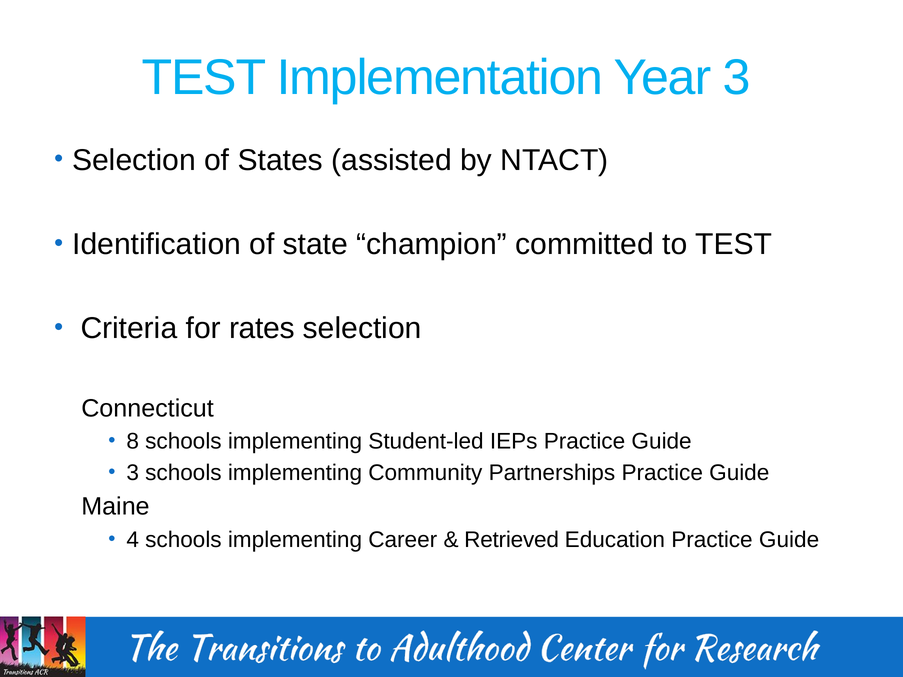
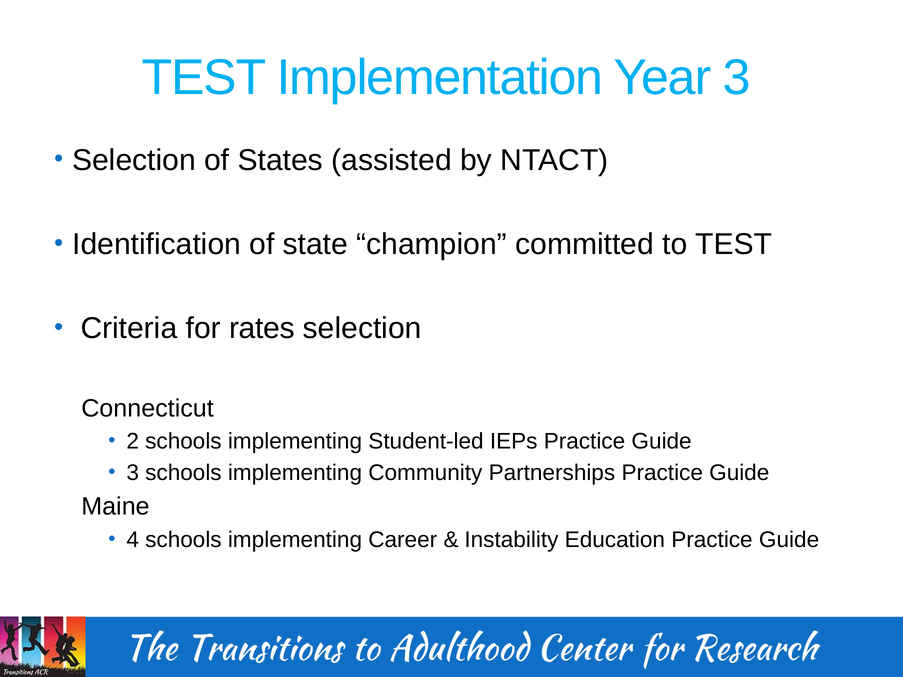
8: 8 -> 2 (133, 441)
Retrieved: Retrieved -> Instability (511, 540)
